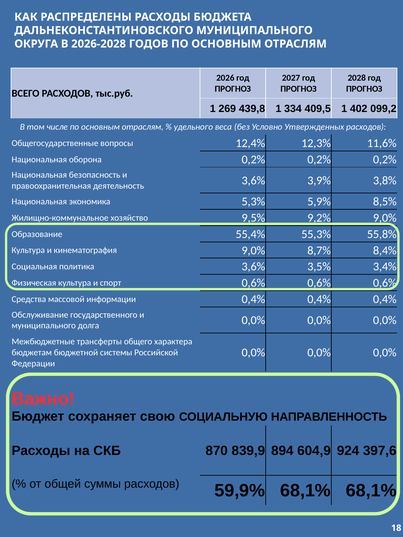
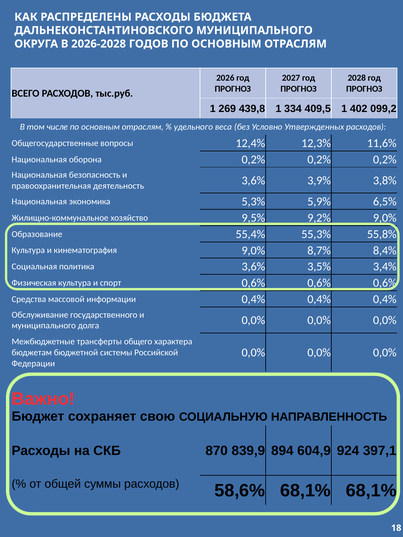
8,5%: 8,5% -> 6,5% (385, 202)
397,6: 397,6 -> 397,1 (380, 451)
59,9%: 59,9% -> 58,6% (240, 491)
